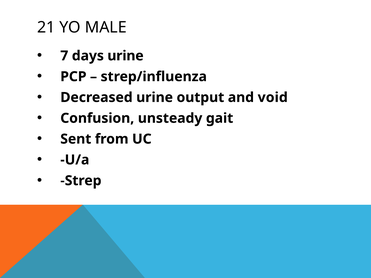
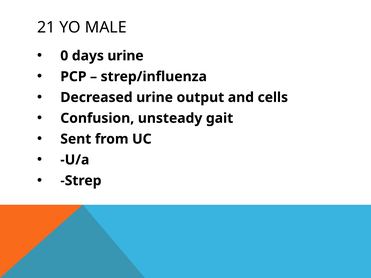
7: 7 -> 0 (64, 56)
void: void -> cells (273, 97)
